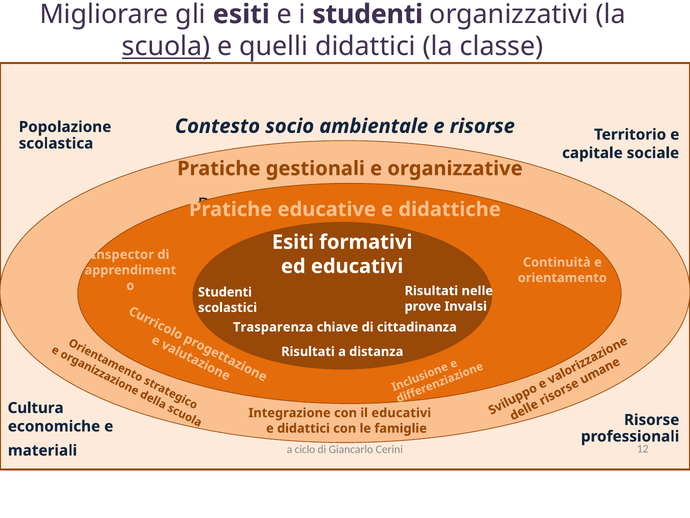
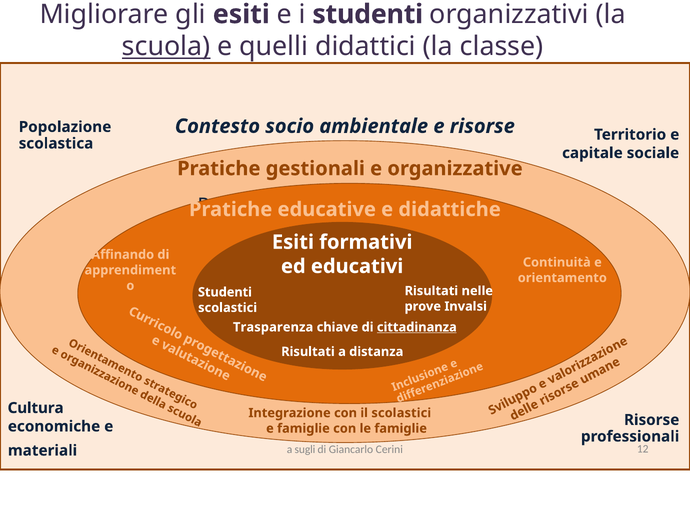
Inspector: Inspector -> Affinando (123, 254)
cittadinanza underline: none -> present (417, 327)
il educativi: educativi -> scolastici (401, 413)
e didattici: didattici -> famiglie (303, 428)
ciclo: ciclo -> sugli (305, 449)
